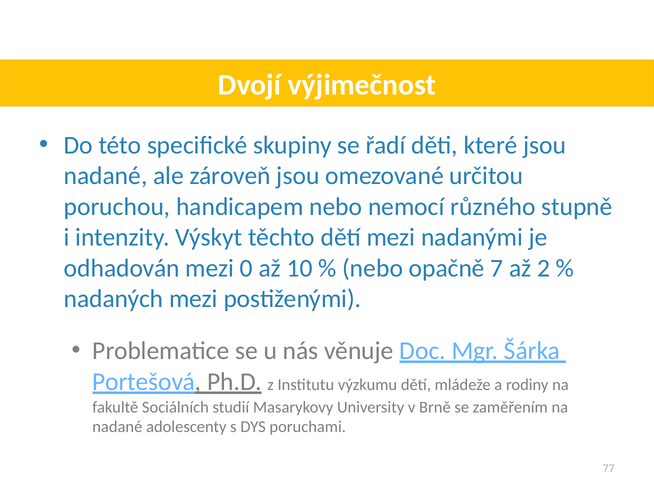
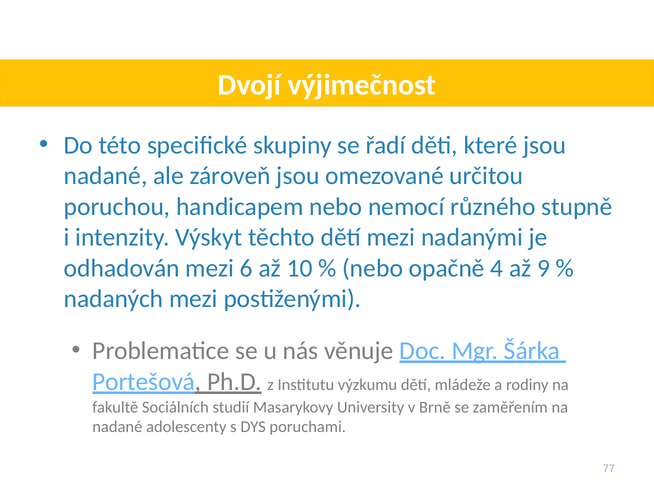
0: 0 -> 6 (246, 268)
7: 7 -> 4 (497, 268)
2: 2 -> 9 (544, 268)
